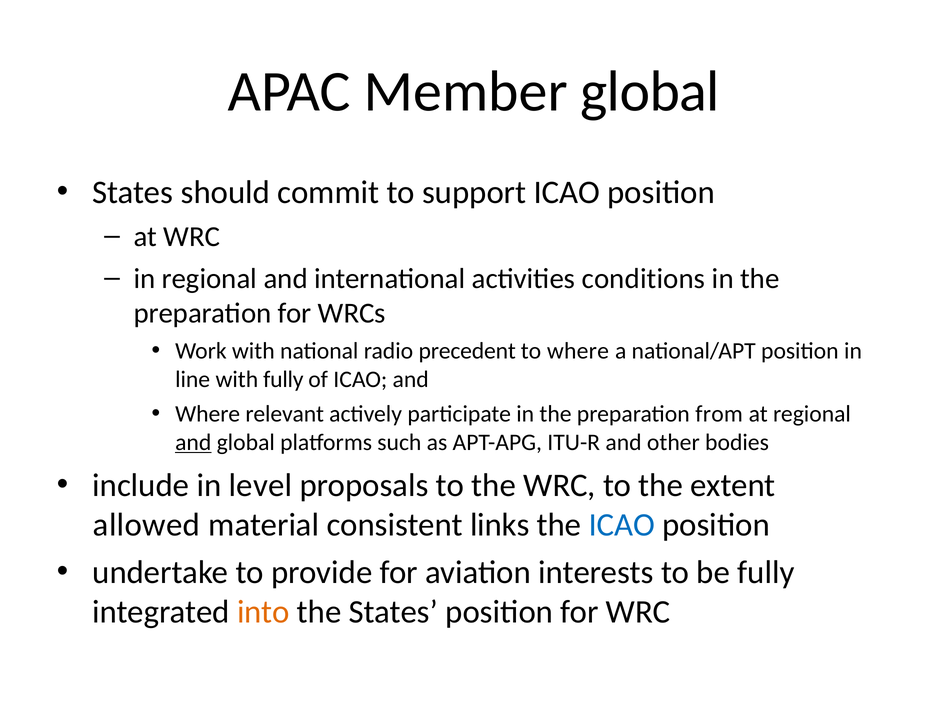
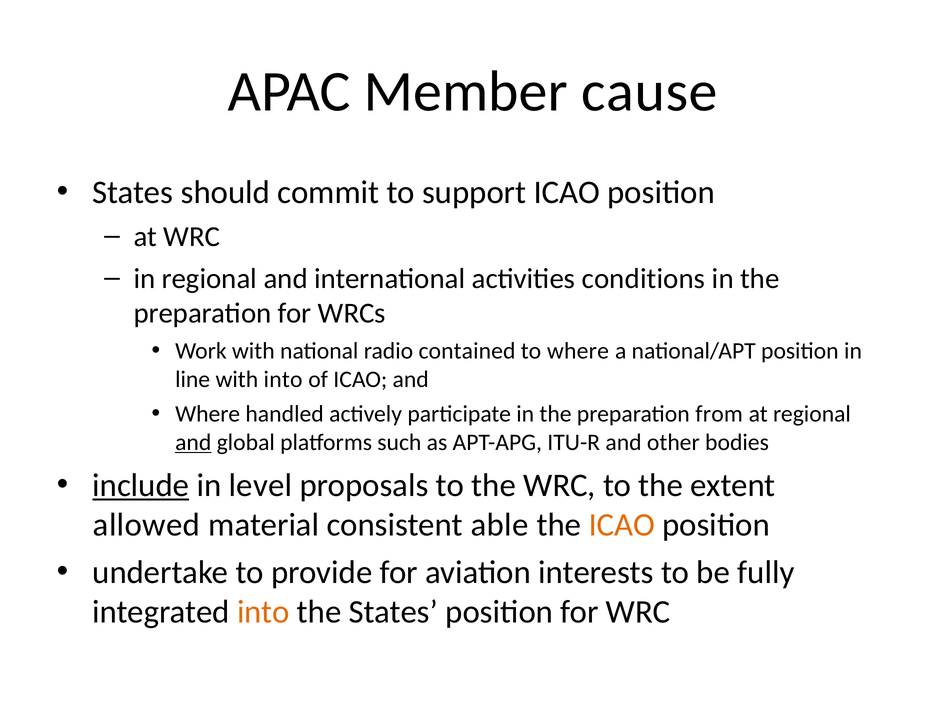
Member global: global -> cause (649, 92)
precedent: precedent -> contained (467, 351)
with fully: fully -> into (283, 379)
relevant: relevant -> handled (285, 414)
include underline: none -> present (141, 486)
links: links -> able (499, 525)
ICAO colour: blue -> orange (622, 525)
